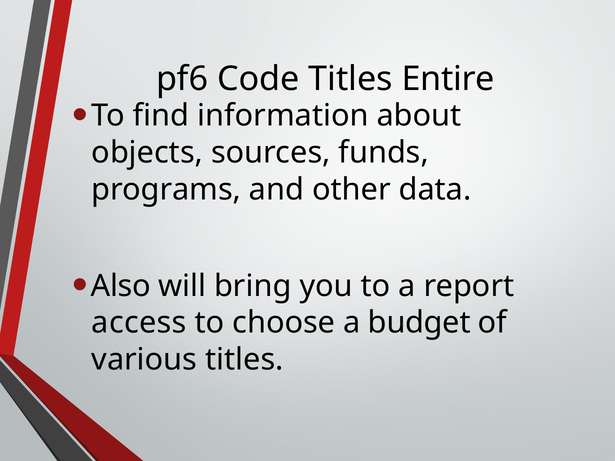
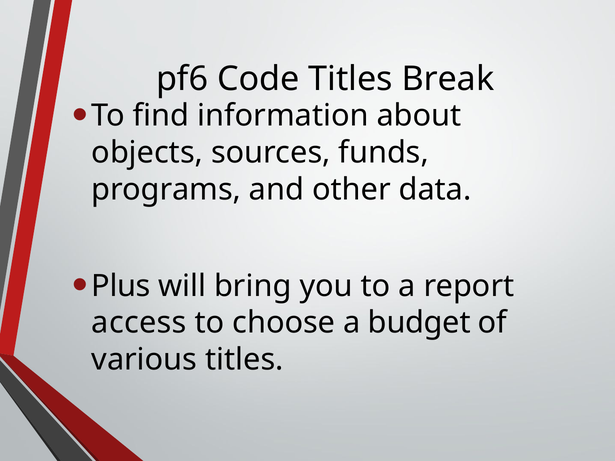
Entire: Entire -> Break (448, 79)
Also: Also -> Plus (121, 286)
